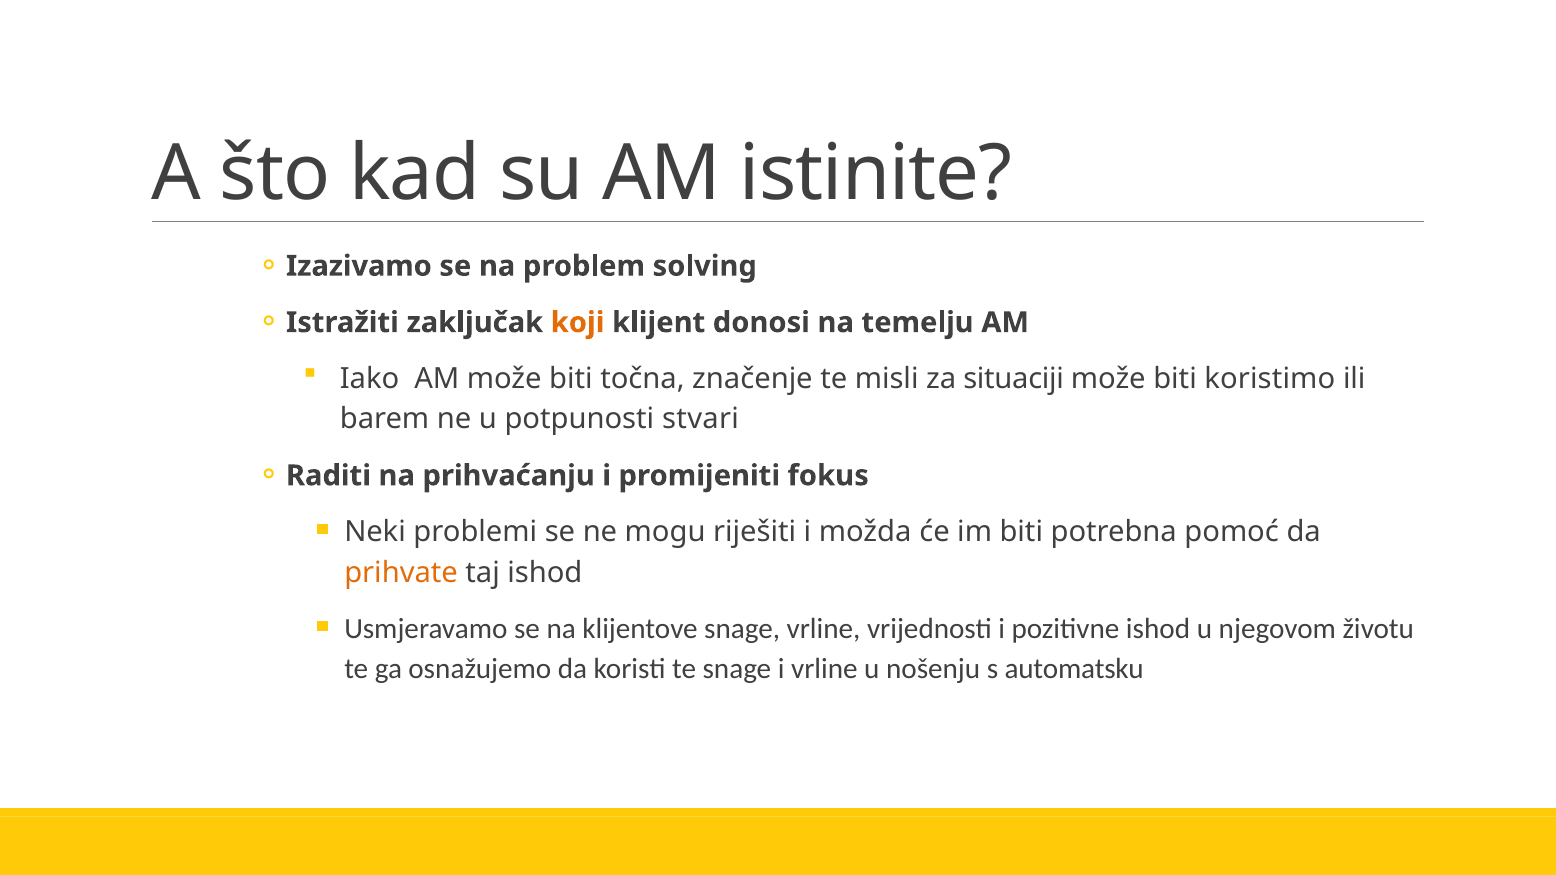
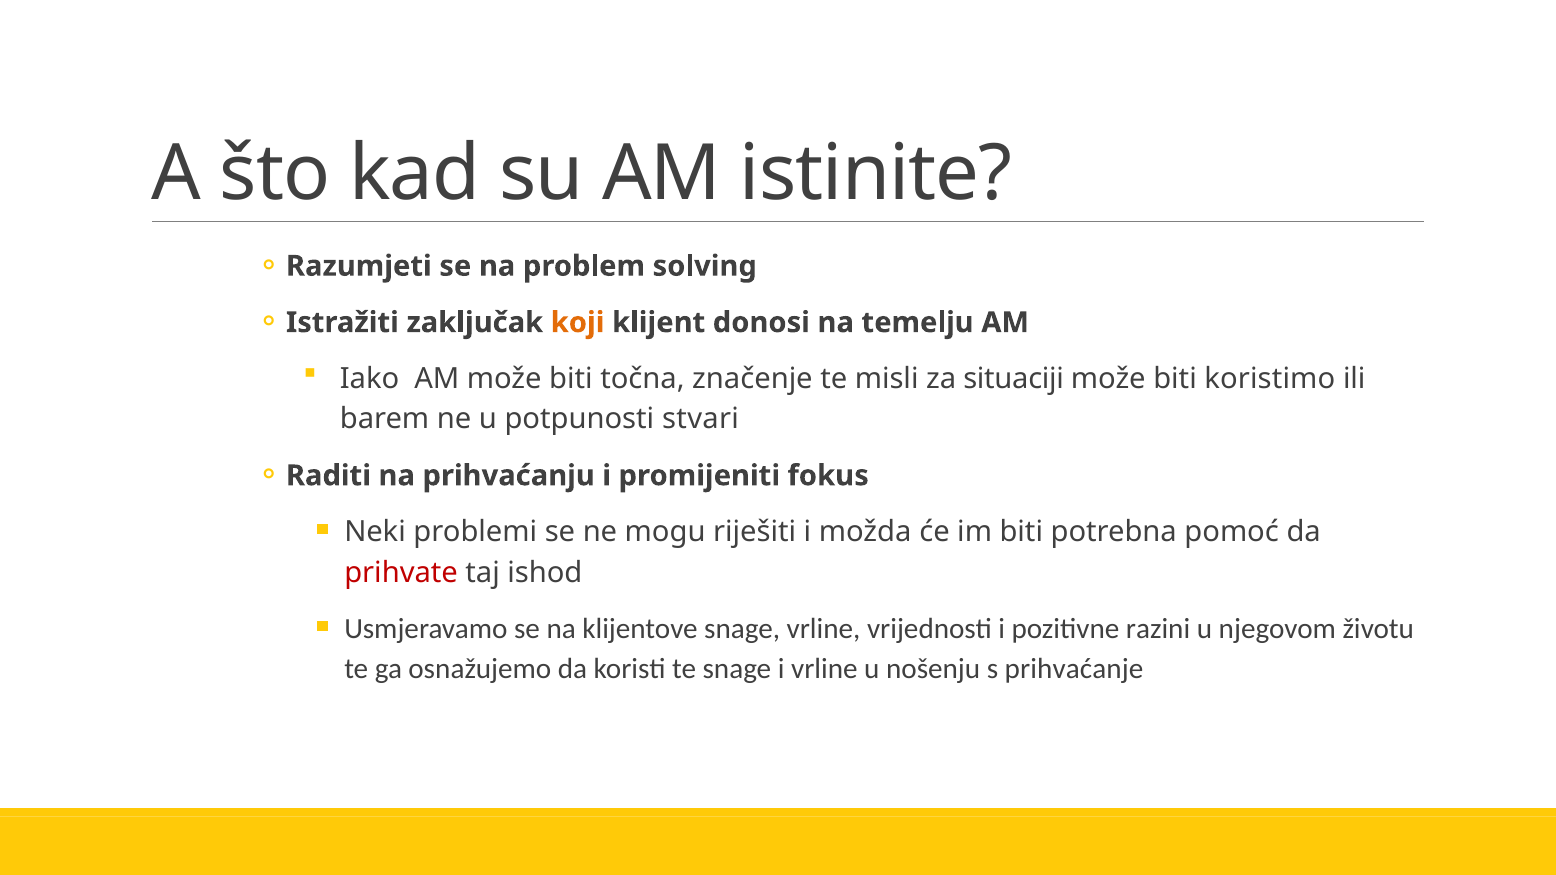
Izazivamo: Izazivamo -> Razumjeti (359, 266)
prihvate colour: orange -> red (401, 573)
pozitivne ishod: ishod -> razini (1158, 629)
automatsku: automatsku -> prihvaćanje (1074, 669)
